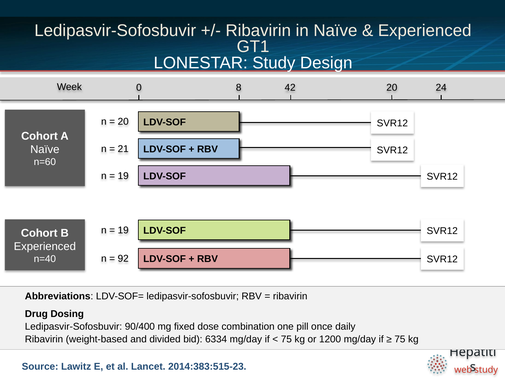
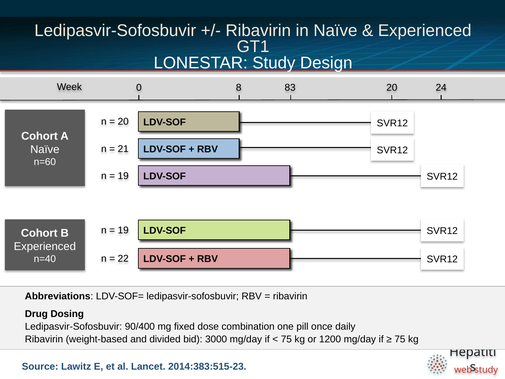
42: 42 -> 83 (290, 87)
92: 92 -> 22 (123, 258)
6334: 6334 -> 3000 (216, 339)
